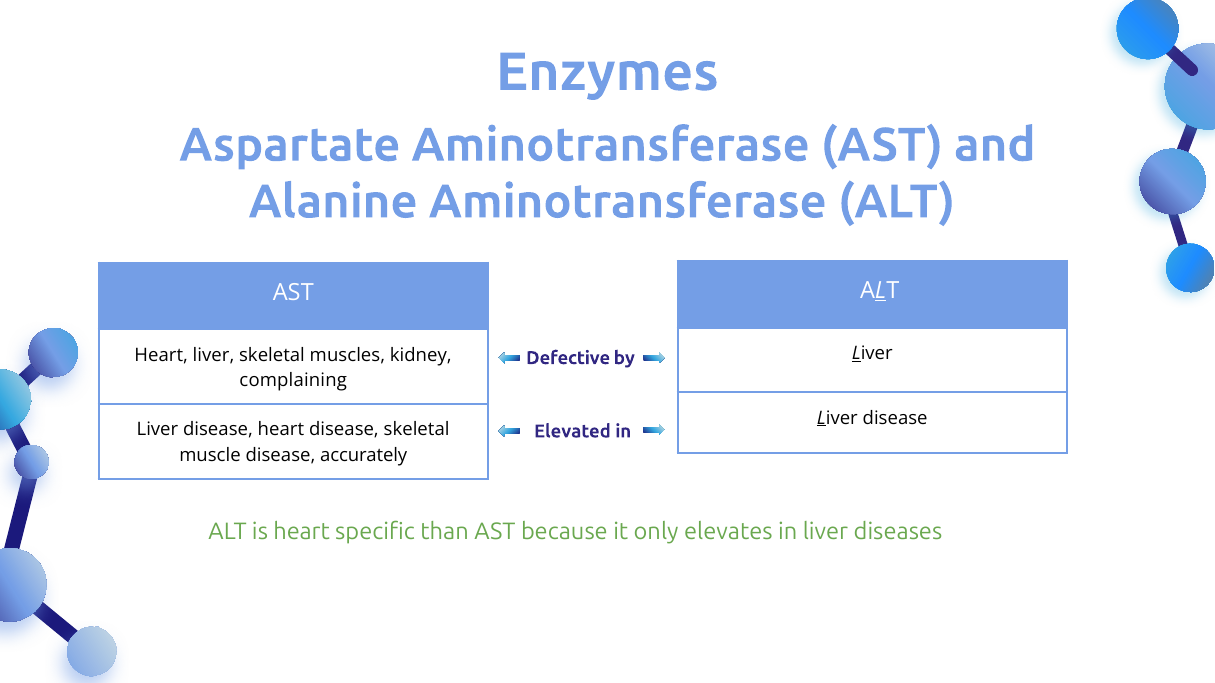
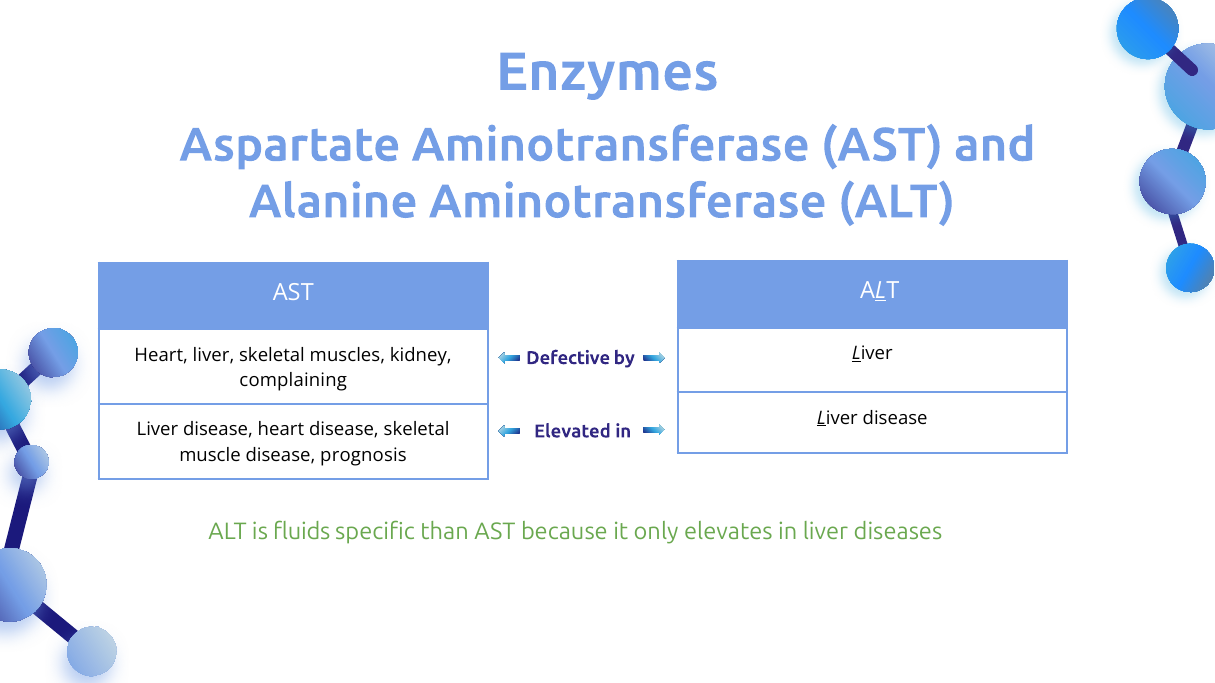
accurately: accurately -> prognosis (363, 455)
is heart: heart -> fluids (302, 532)
